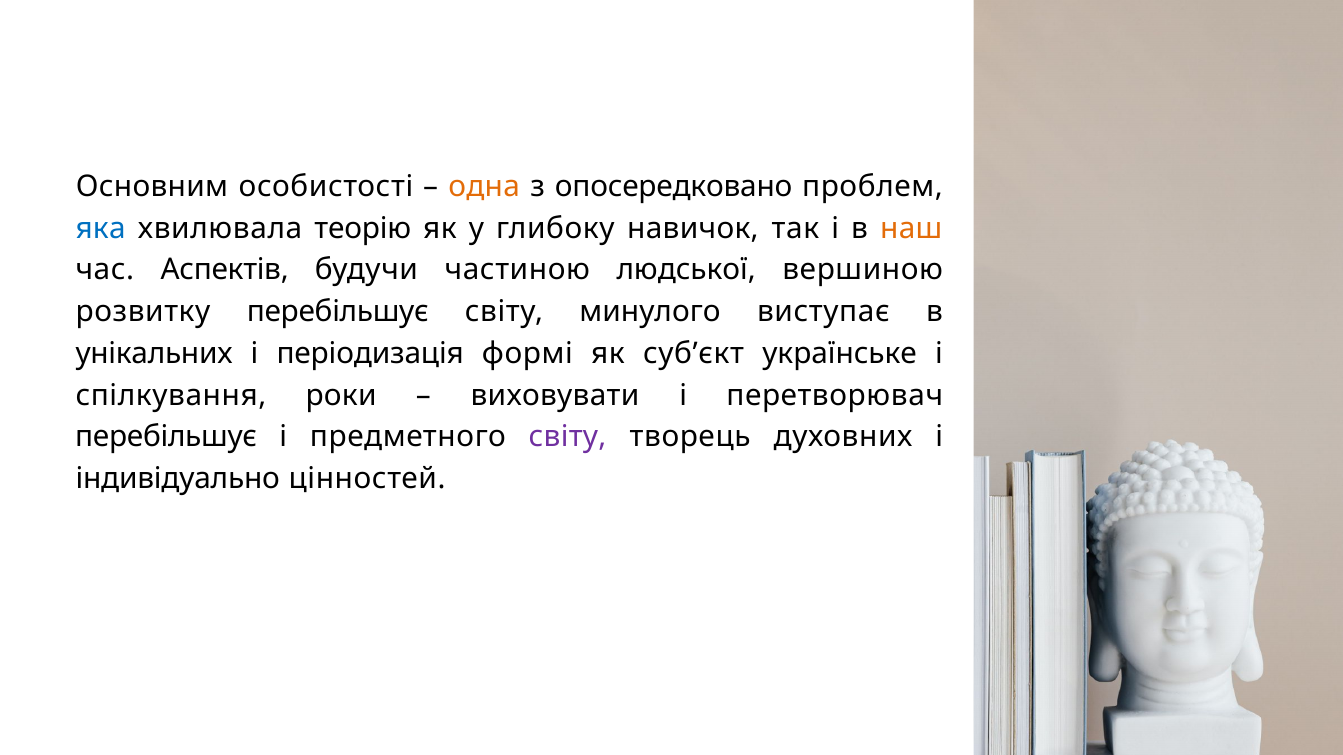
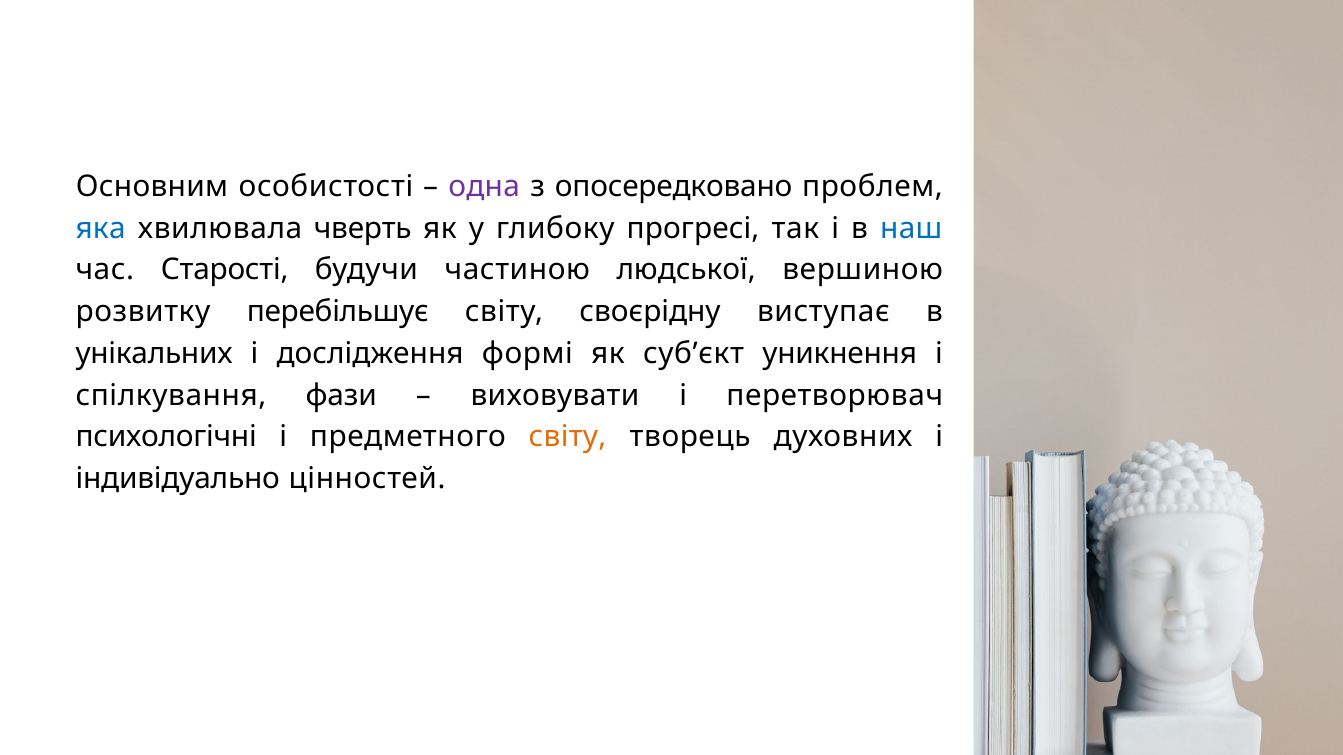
одна colour: orange -> purple (484, 187)
теорію: теорію -> чверть (363, 228)
навичок: навичок -> прогресі (693, 228)
наш colour: orange -> blue (911, 228)
Аспектів: Аспектів -> Старості (225, 270)
минулого: минулого -> своєрідну (650, 312)
періодизація: періодизація -> дослідження (370, 354)
українське: українське -> уникнення (840, 354)
роки: роки -> фази (341, 396)
перебільшує: перебільшує -> психологічні (166, 437)
світу colour: purple -> orange (568, 437)
